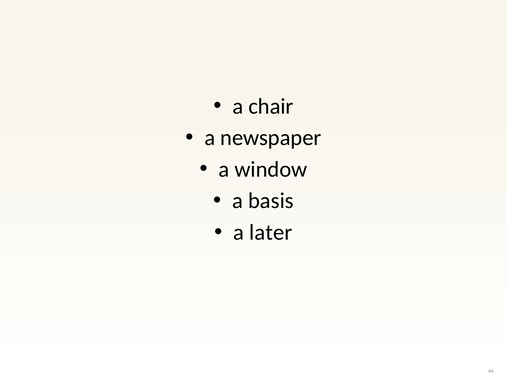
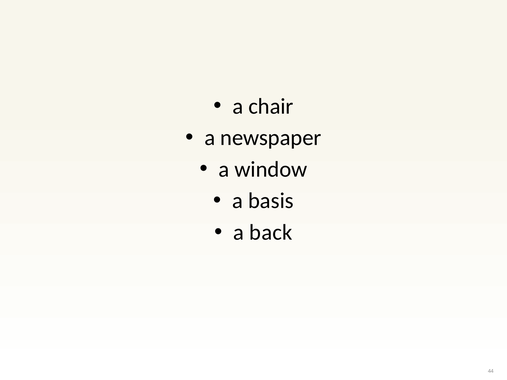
later: later -> back (271, 233)
